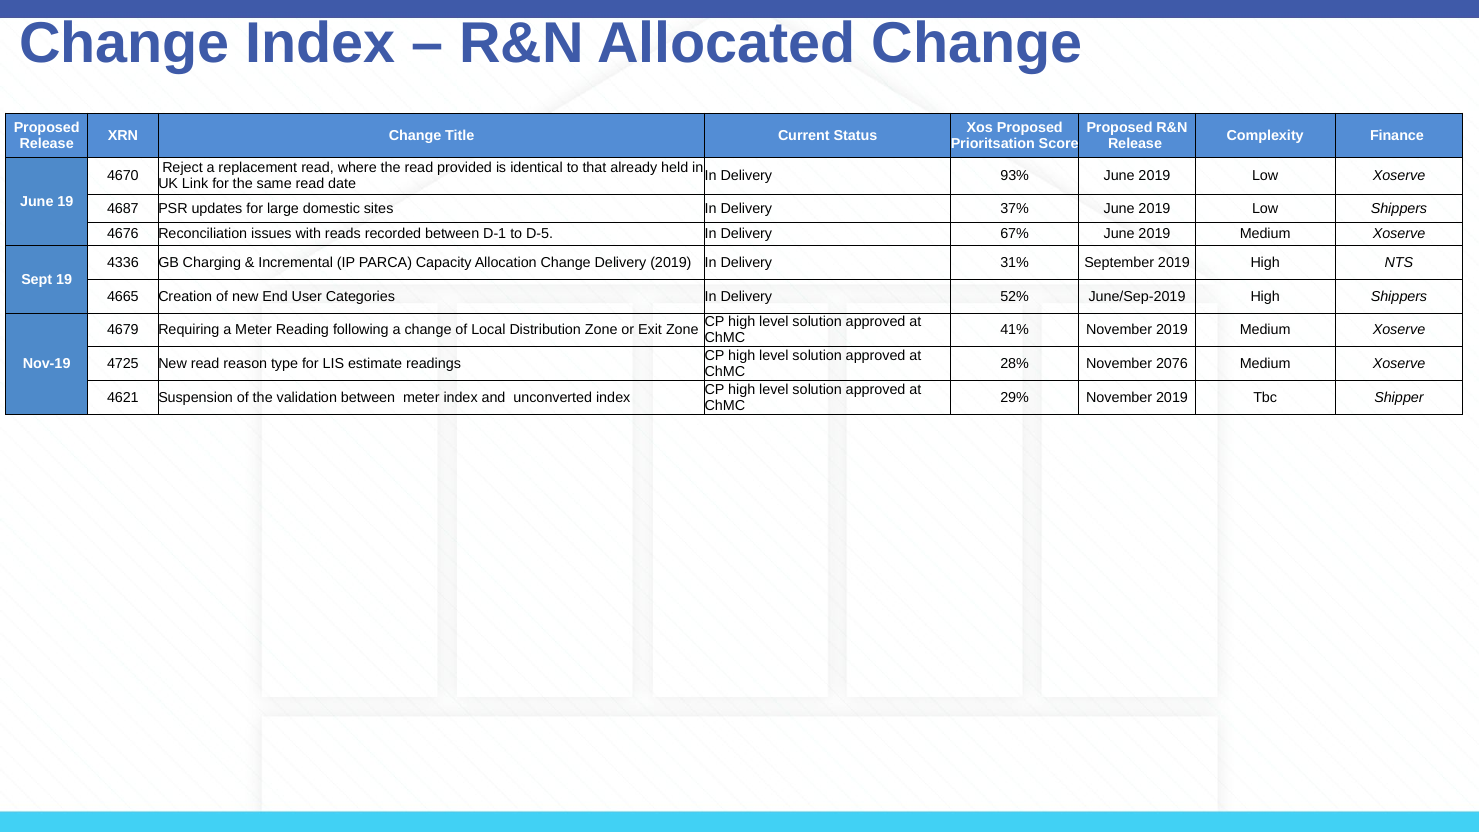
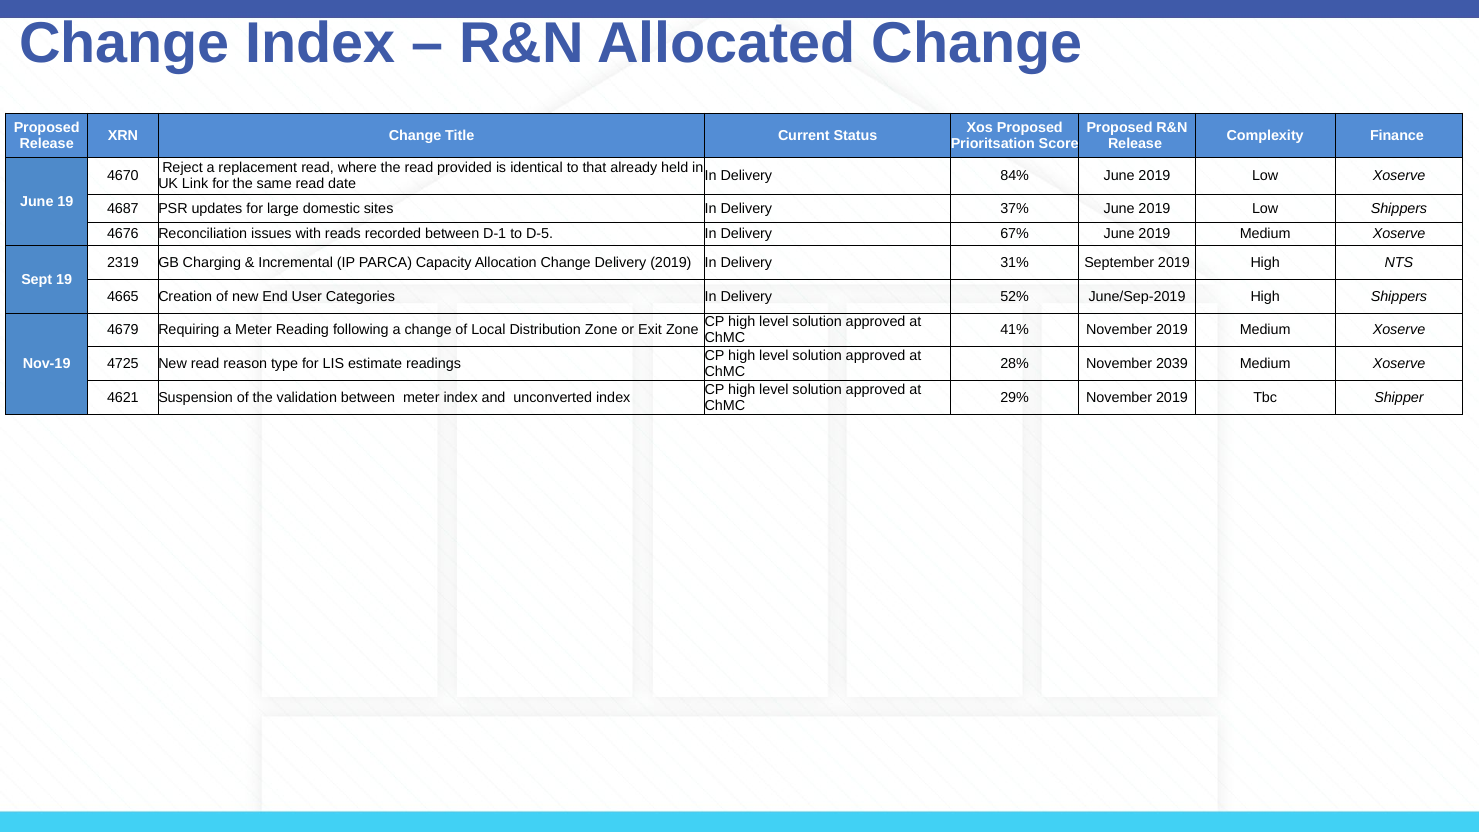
93%: 93% -> 84% (1015, 176)
4336: 4336 -> 2319 (123, 263)
2076: 2076 -> 2039 (1172, 364)
